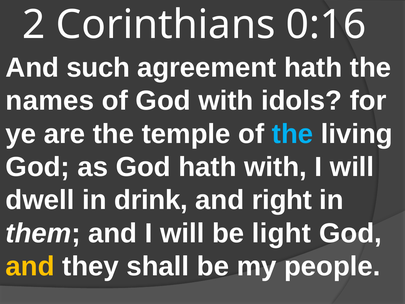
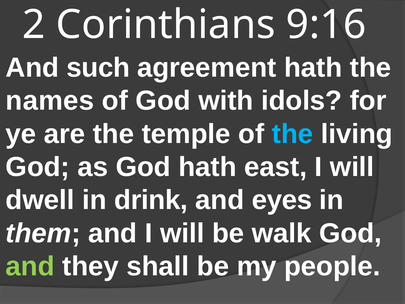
0:16: 0:16 -> 9:16 (326, 25)
hath with: with -> east (276, 167)
right: right -> eyes (282, 200)
light: light -> walk (282, 233)
and colour: yellow -> light green (30, 266)
